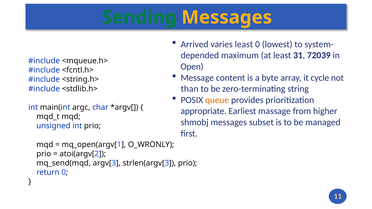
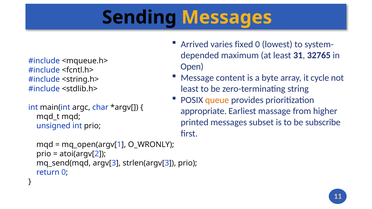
Sending colour: green -> black (139, 17)
varies least: least -> fixed (244, 44)
72039: 72039 -> 32765 (319, 55)
than: than -> least (190, 89)
shmobj: shmobj -> printed (195, 122)
managed: managed -> subscribe (323, 122)
